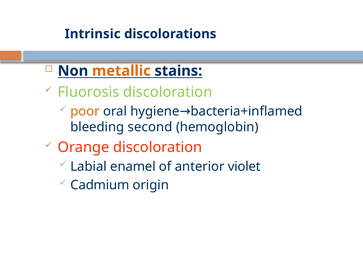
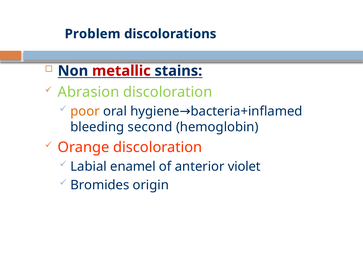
Intrinsic: Intrinsic -> Problem (93, 34)
metallic colour: orange -> red (121, 71)
Fluorosis: Fluorosis -> Abrasion (89, 92)
Cadmium: Cadmium -> Bromides (100, 185)
